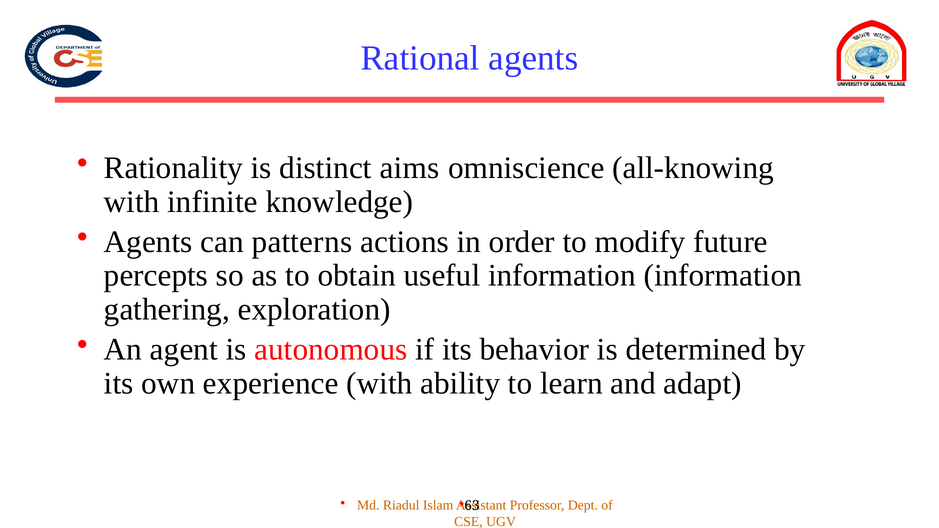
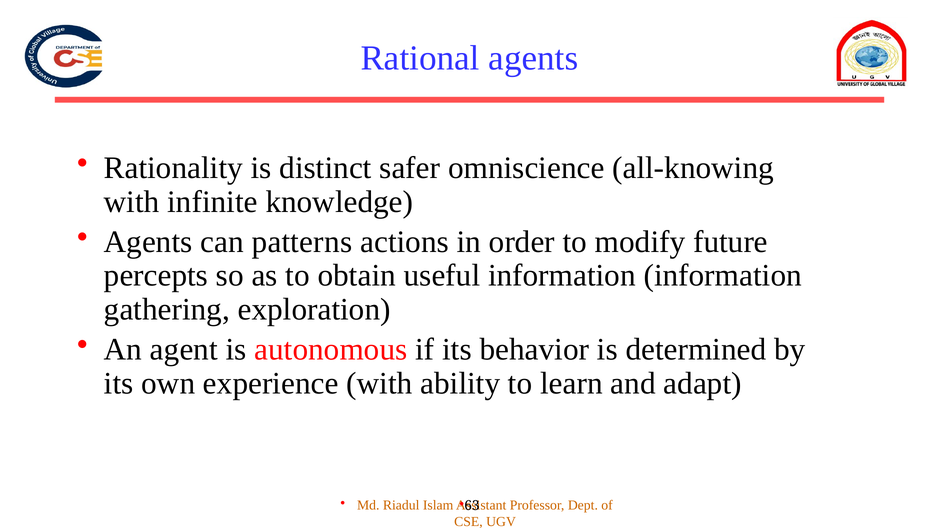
aims: aims -> safer (410, 168)
